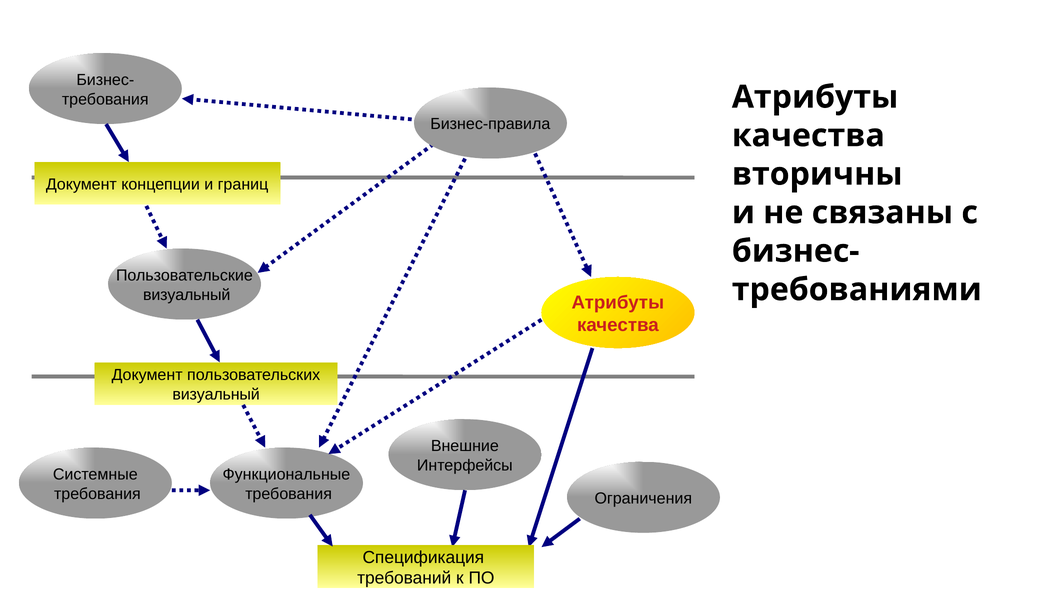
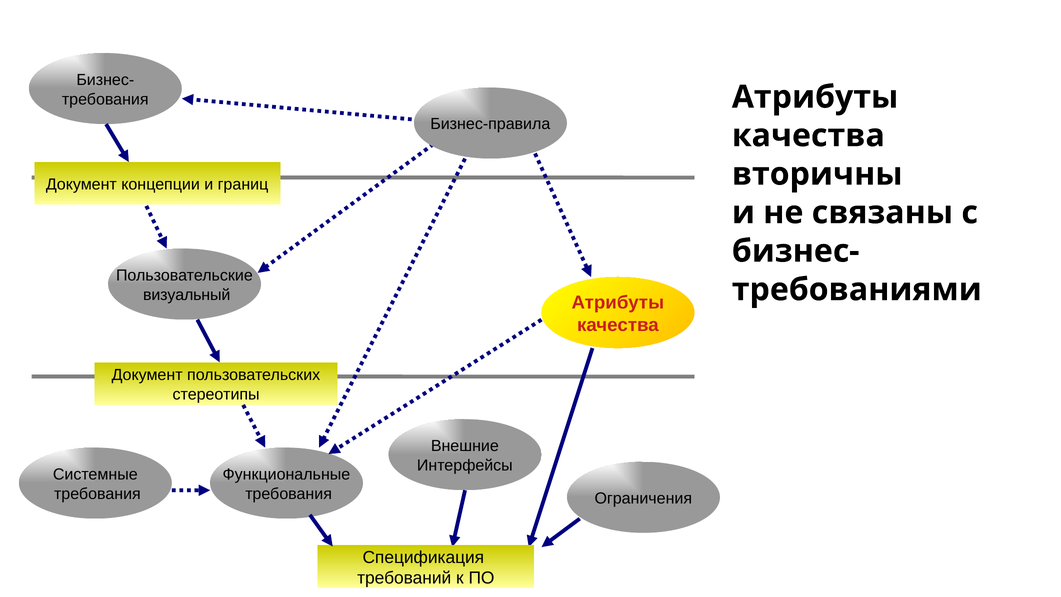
визуальный: визуальный -> стереотипы (216, 394)
